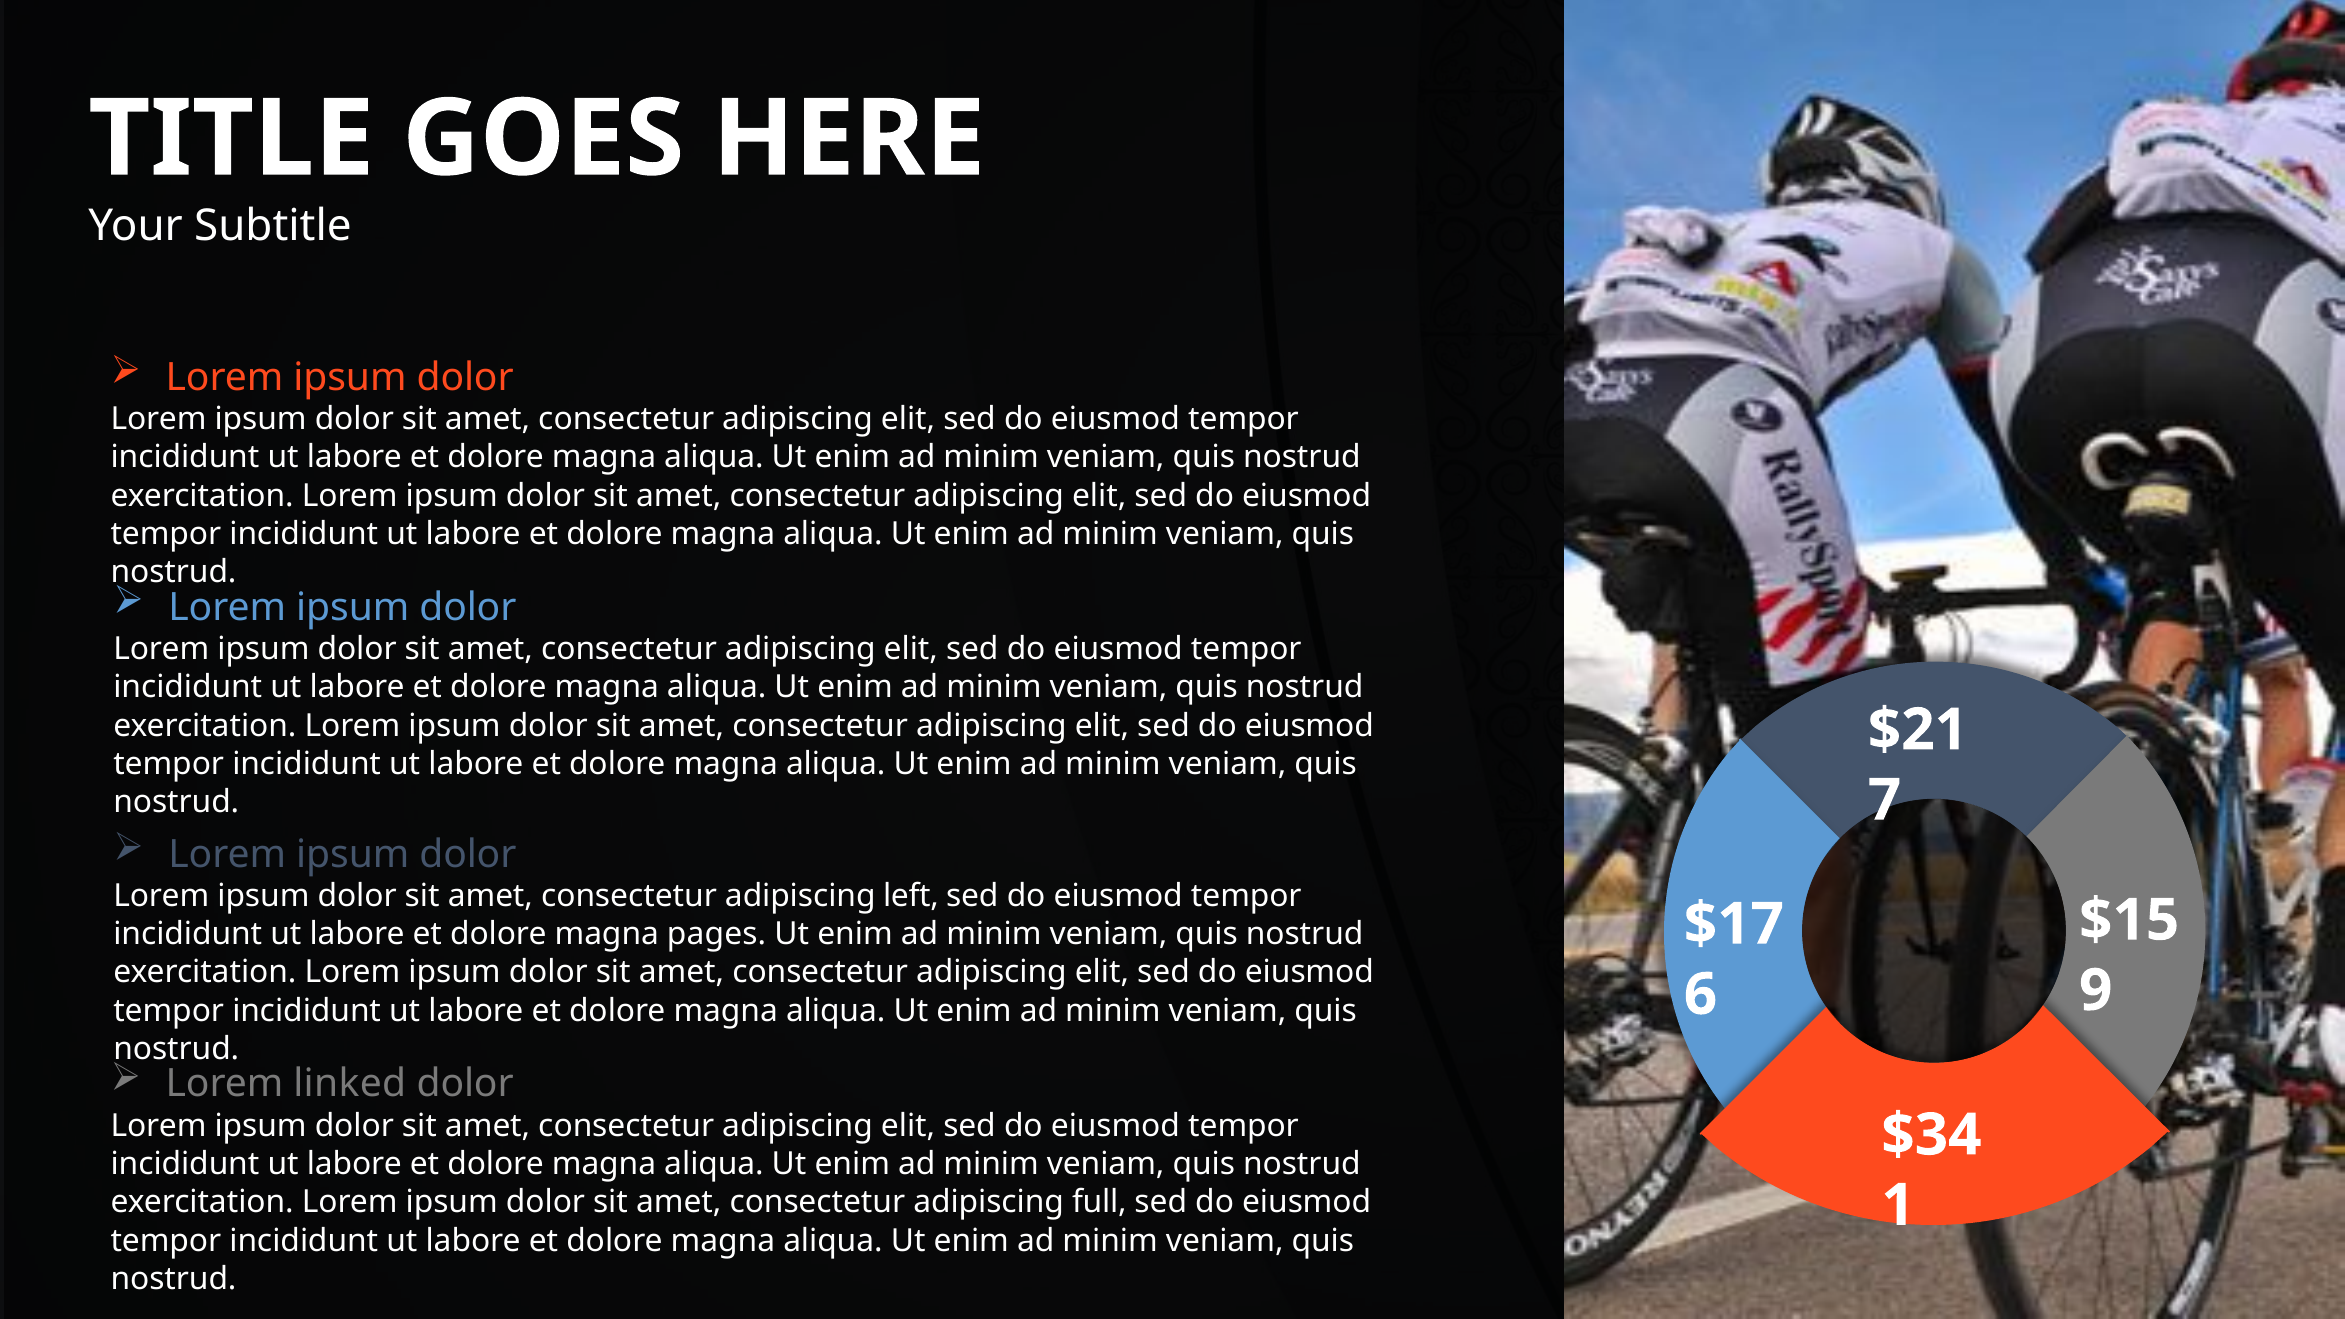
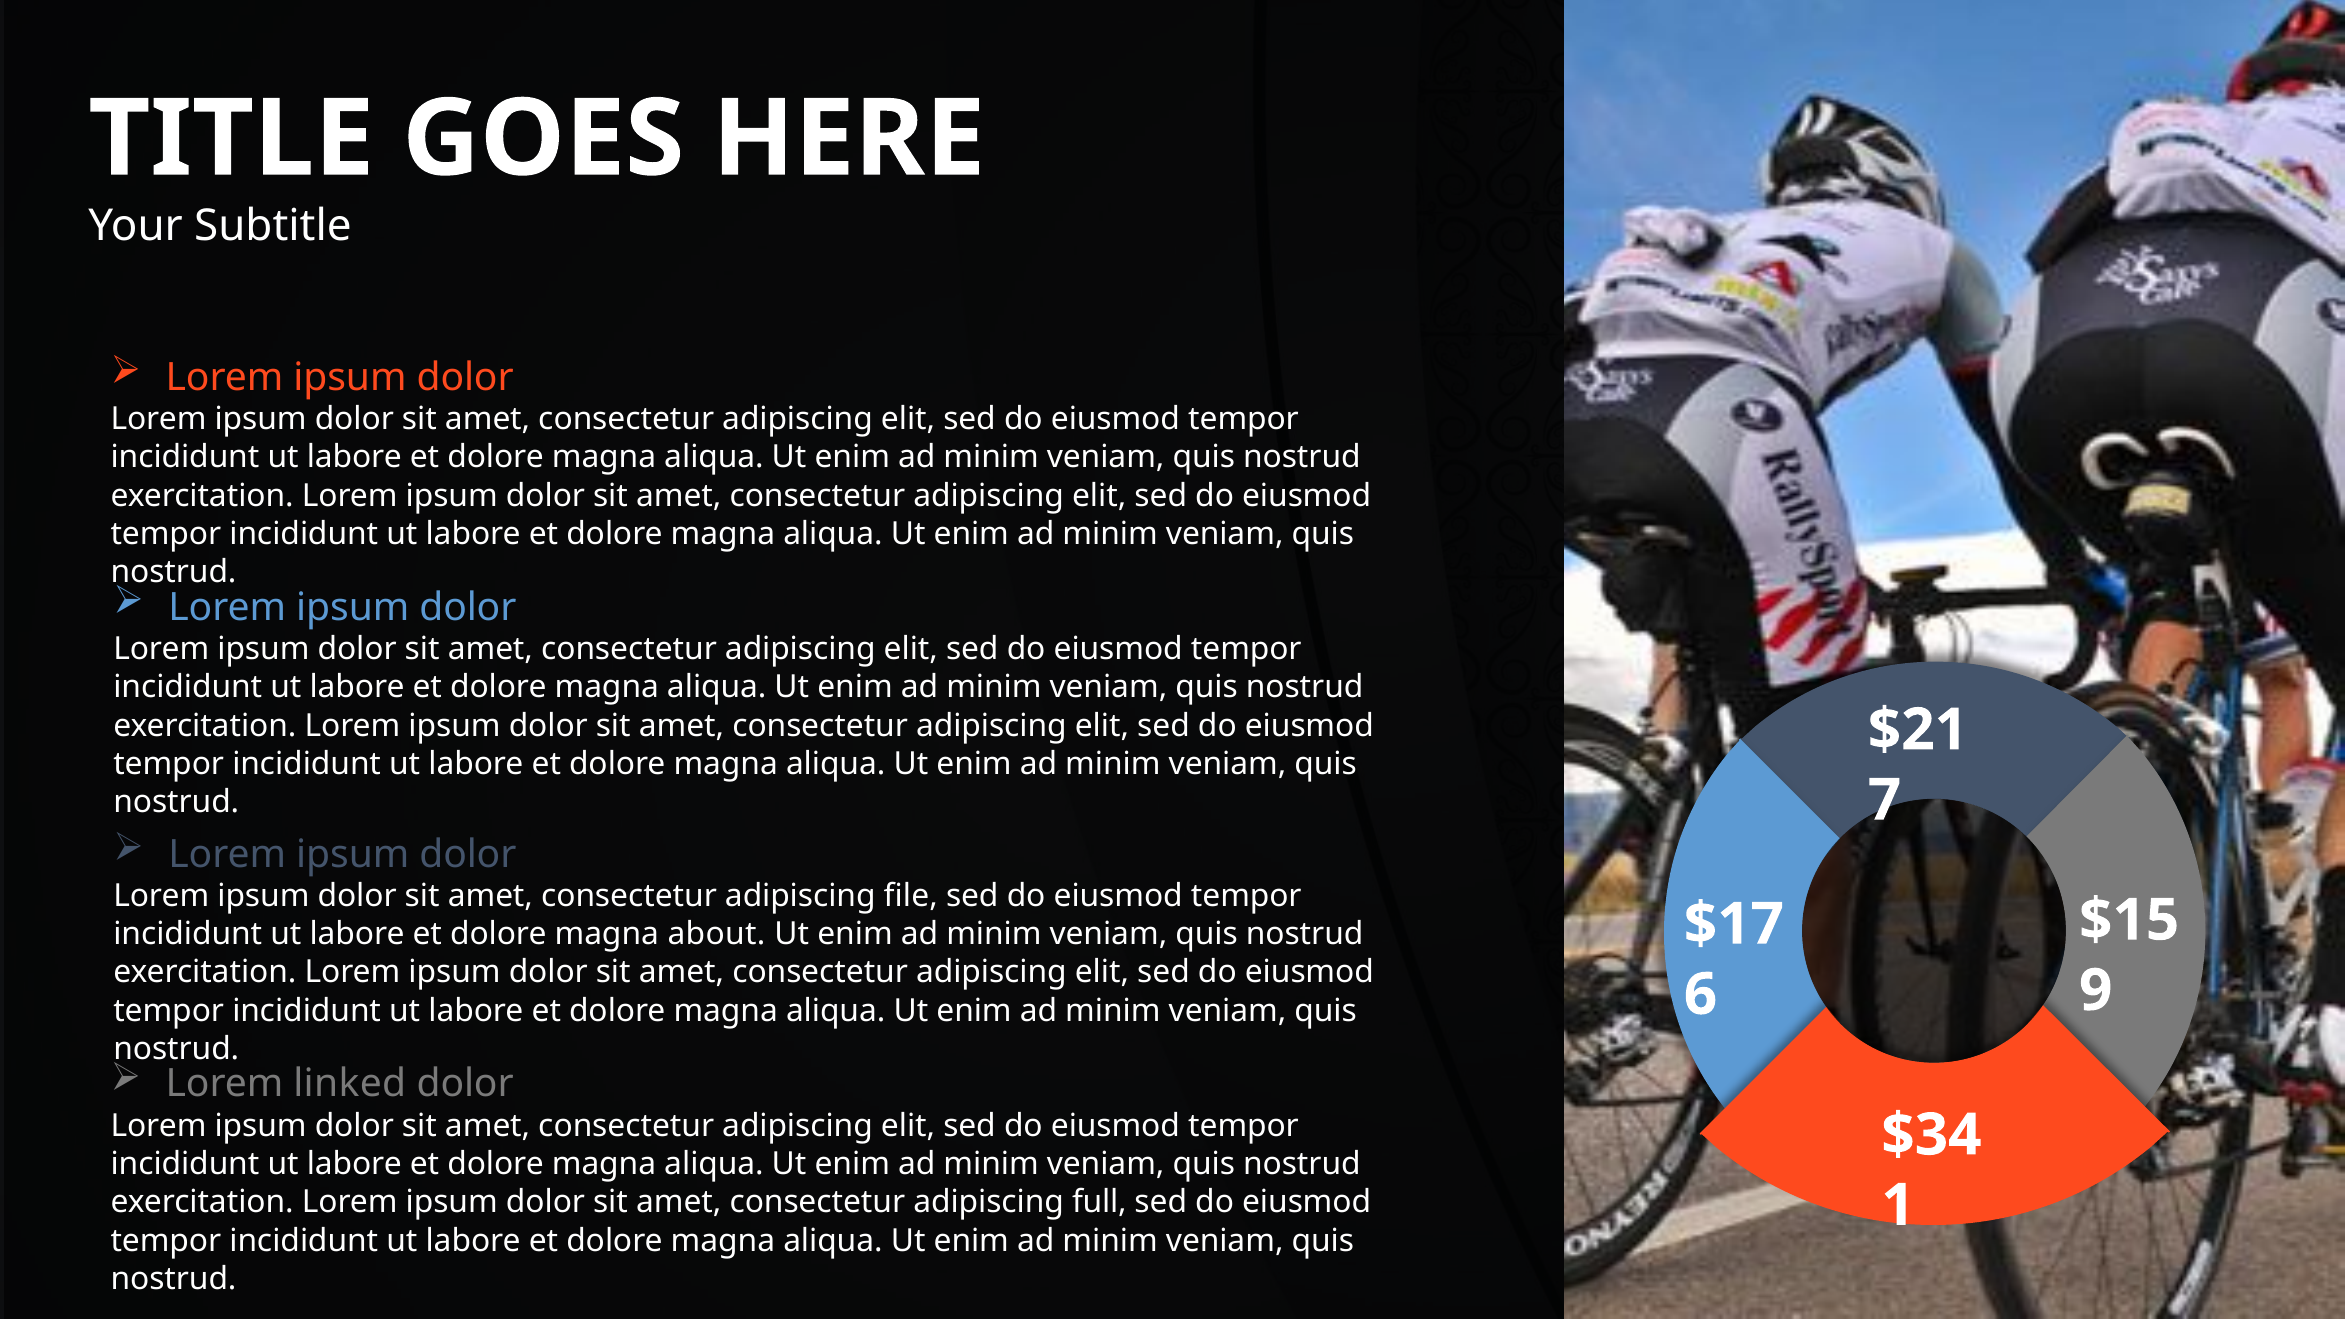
left: left -> file (911, 896)
pages: pages -> about (716, 934)
